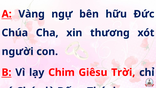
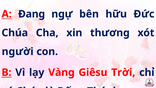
Vàng: Vàng -> Đang (32, 14)
Chim: Chim -> Vàng (61, 72)
